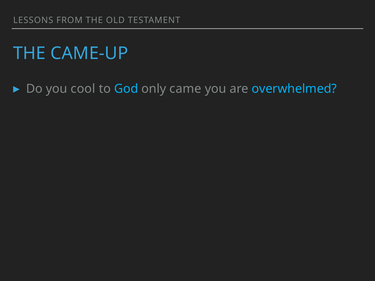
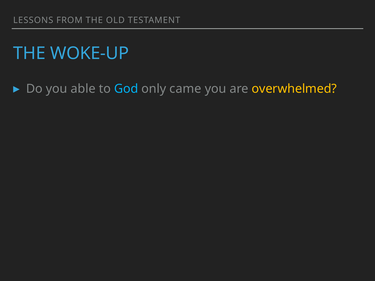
CAME-UP: CAME-UP -> WOKE-UP (89, 53)
cool: cool -> able (83, 89)
overwhelmed colour: light blue -> yellow (294, 89)
